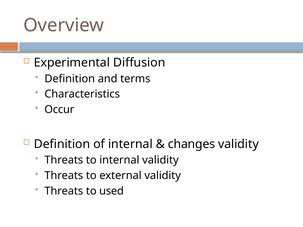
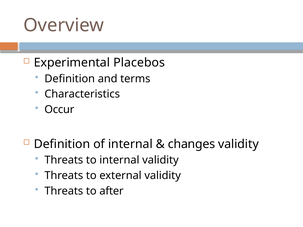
Diffusion: Diffusion -> Placebos (139, 63)
used: used -> after (111, 191)
